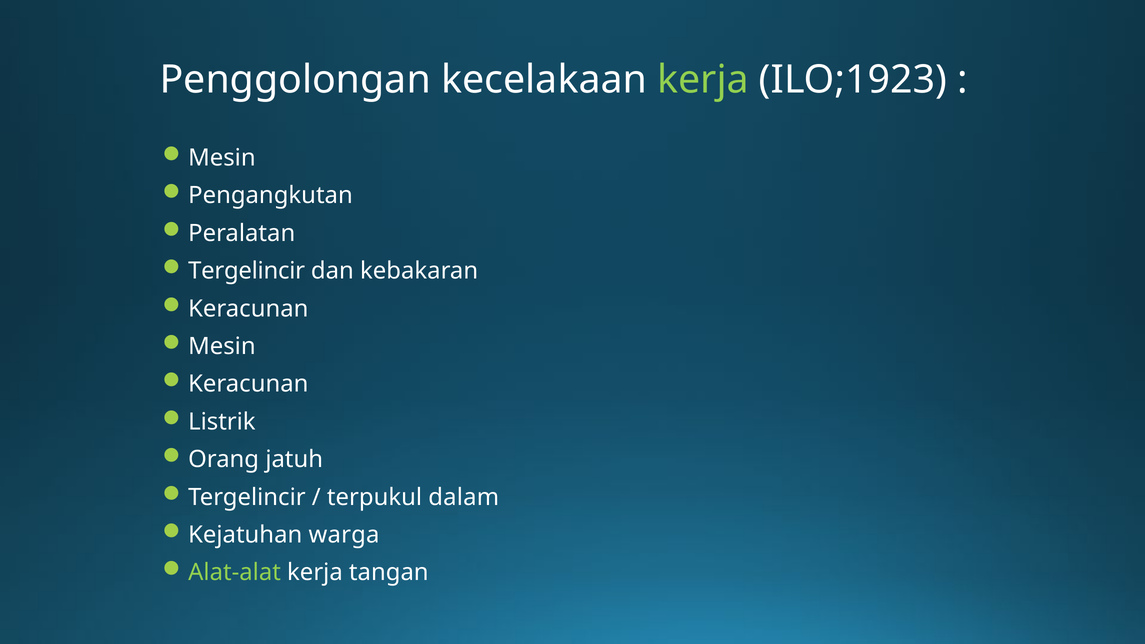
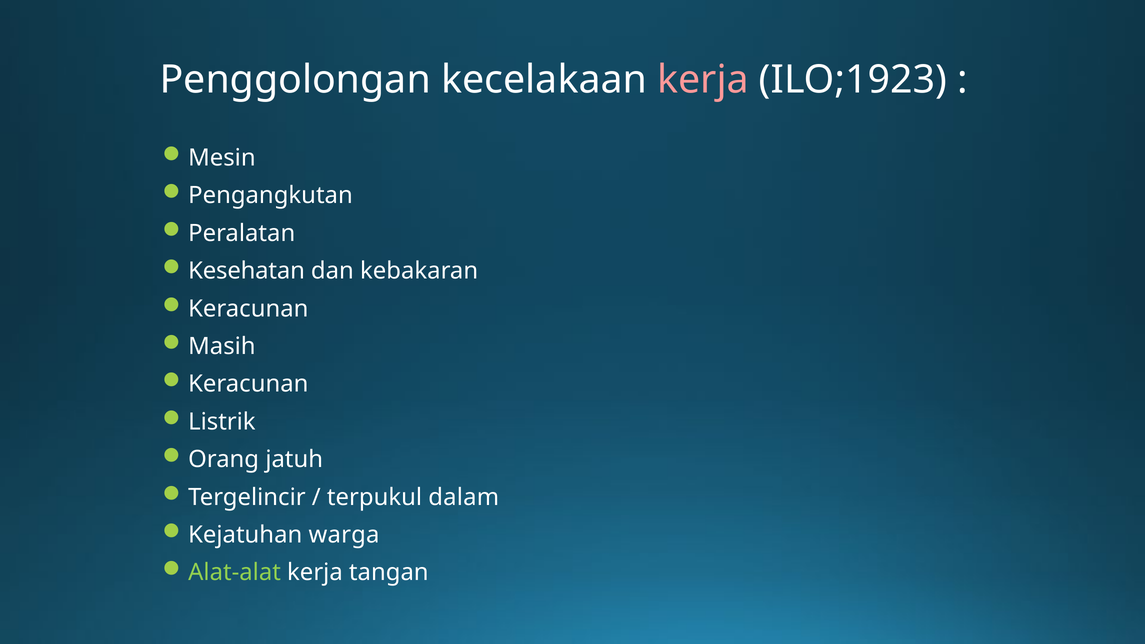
kerja colour: light green -> pink (703, 80)
Tergelincir: Tergelincir -> Kesehatan (247, 271)
Mesin: Mesin -> Masih (222, 346)
